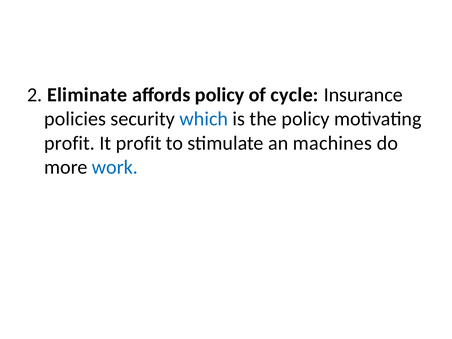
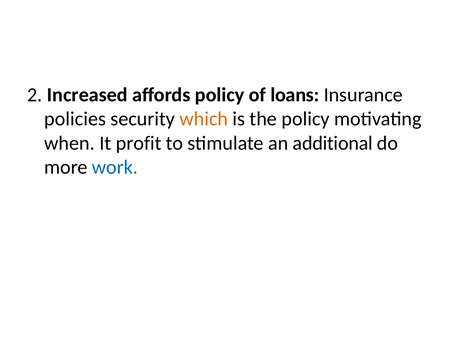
Eliminate: Eliminate -> Increased (87, 95)
cycle: cycle -> loans (295, 95)
which colour: blue -> orange (204, 119)
profit: profit -> when (69, 143)
machines: machines -> additional (333, 143)
